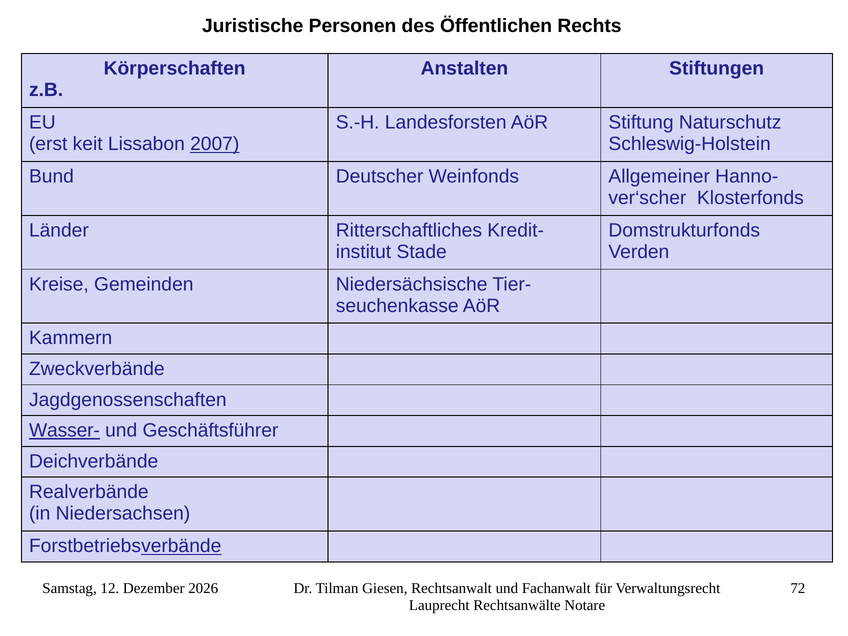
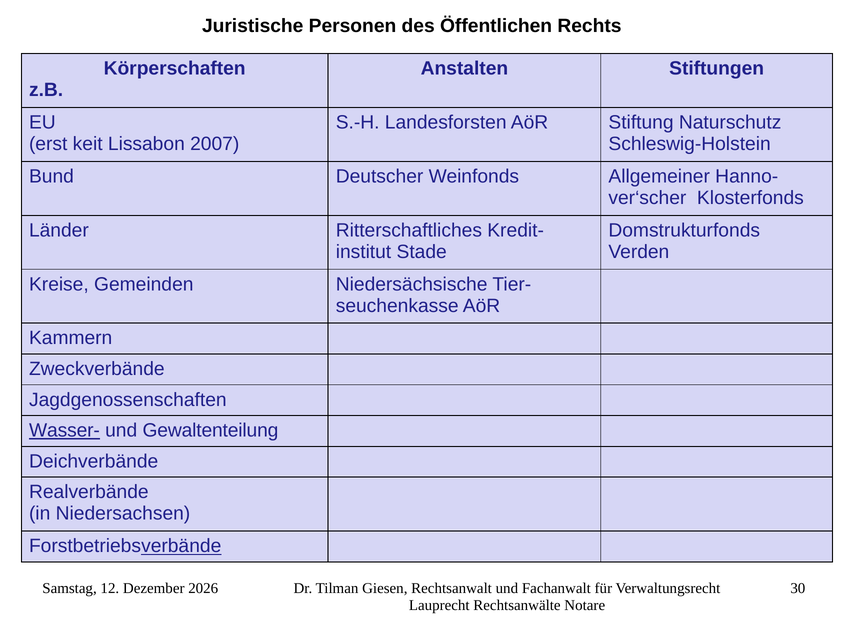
2007 underline: present -> none (215, 144)
Geschäftsführer: Geschäftsführer -> Gewaltenteilung (210, 430)
72: 72 -> 30 (798, 588)
